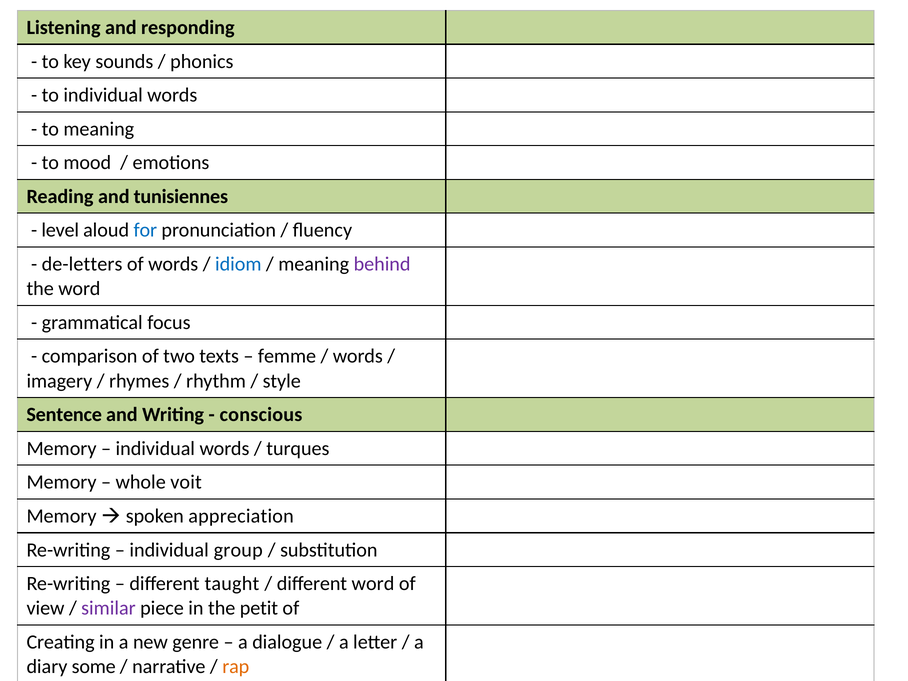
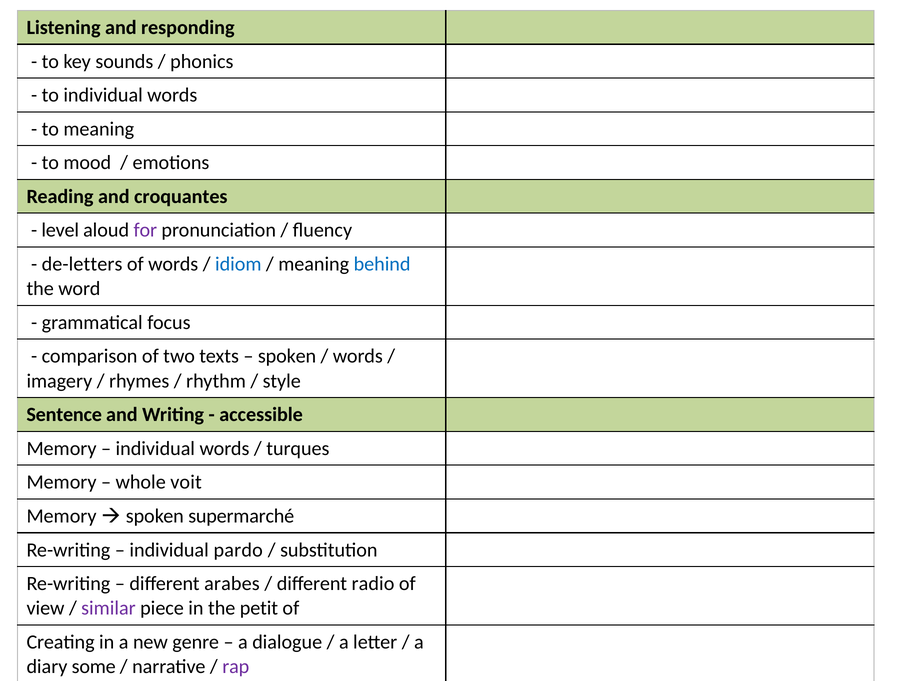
tunisiennes: tunisiennes -> croquantes (181, 197)
for colour: blue -> purple (145, 230)
behind colour: purple -> blue (382, 264)
femme: femme -> spoken (287, 356)
conscious: conscious -> accessible (261, 415)
appreciation: appreciation -> supermarché (241, 516)
group: group -> pardo (238, 550)
taught: taught -> arabes (232, 584)
different word: word -> radio (373, 584)
rap colour: orange -> purple (236, 667)
